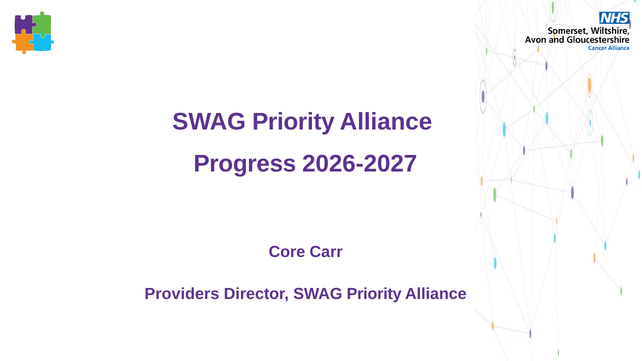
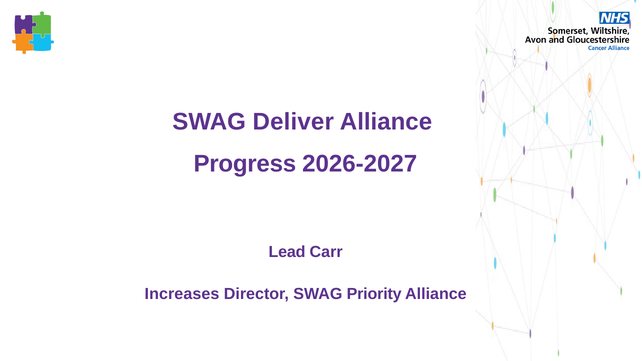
Priority: Priority -> Deliver (293, 122)
Core: Core -> Lead (287, 252)
Providers: Providers -> Increases (182, 294)
